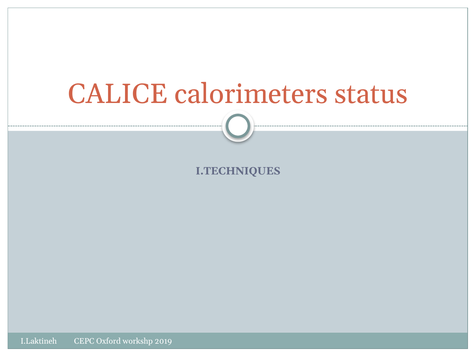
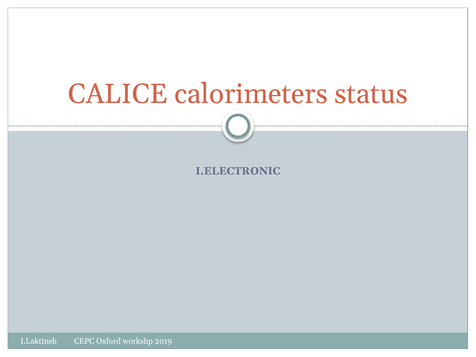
I.TECHNIQUES: I.TECHNIQUES -> I.ELECTRONIC (238, 171)
